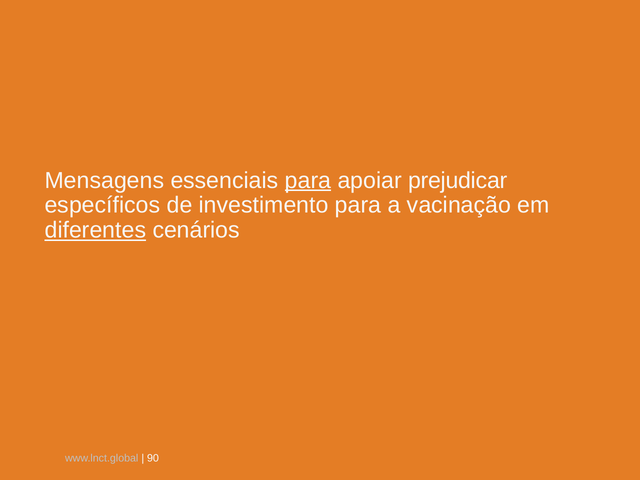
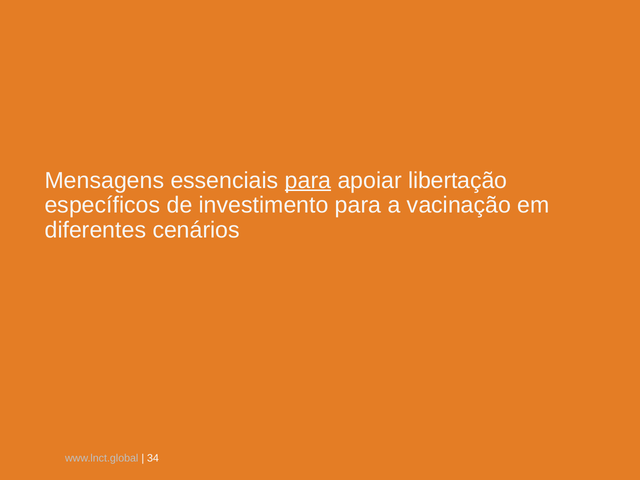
prejudicar: prejudicar -> libertação (458, 180)
diferentes underline: present -> none (95, 230)
90: 90 -> 34 (153, 458)
